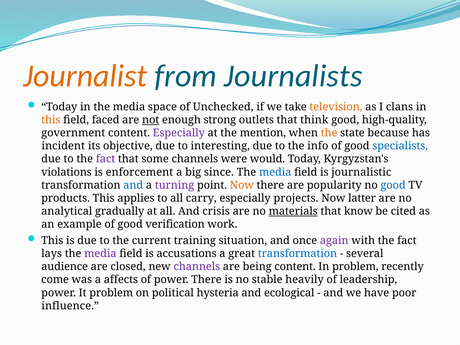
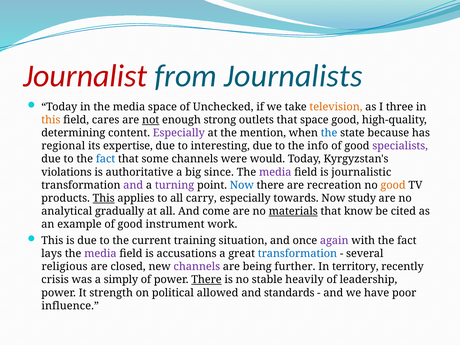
Journalist colour: orange -> red (85, 76)
clans: clans -> three (400, 107)
faced: faced -> cares (106, 120)
that think: think -> space (314, 120)
government: government -> determining (73, 133)
the colour: orange -> blue (329, 133)
incident: incident -> regional (63, 146)
objective: objective -> expertise (128, 146)
specialists colour: blue -> purple (400, 146)
fact colour: purple -> blue (106, 159)
enforcement: enforcement -> authoritative (139, 172)
media colour: blue -> purple (275, 172)
and colour: blue -> purple (133, 185)
Now colour: orange -> blue (242, 185)
popularity: popularity -> recreation (334, 185)
good colour: blue -> orange (393, 185)
This underline: none -> present (104, 198)
projects: projects -> towards (296, 198)
latter: latter -> study (362, 198)
crisis: crisis -> come (216, 211)
verification: verification -> instrument (175, 224)
audience: audience -> religious (65, 267)
being content: content -> further (295, 267)
In problem: problem -> territory (355, 267)
come: come -> crisis (55, 280)
affects: affects -> simply (121, 280)
There underline: none -> present (206, 280)
It problem: problem -> strength (111, 293)
hysteria: hysteria -> allowed (218, 293)
ecological: ecological -> standards (289, 293)
